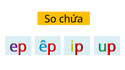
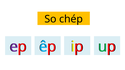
chứa: chứa -> chép (71, 19)
